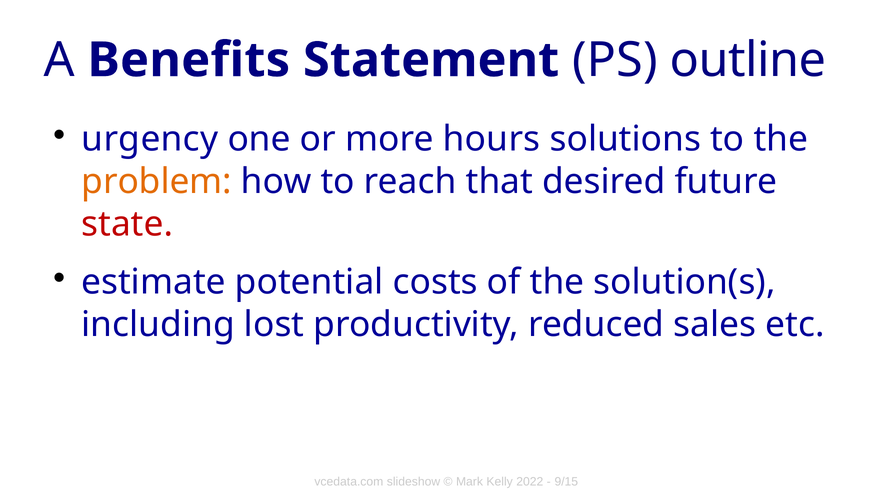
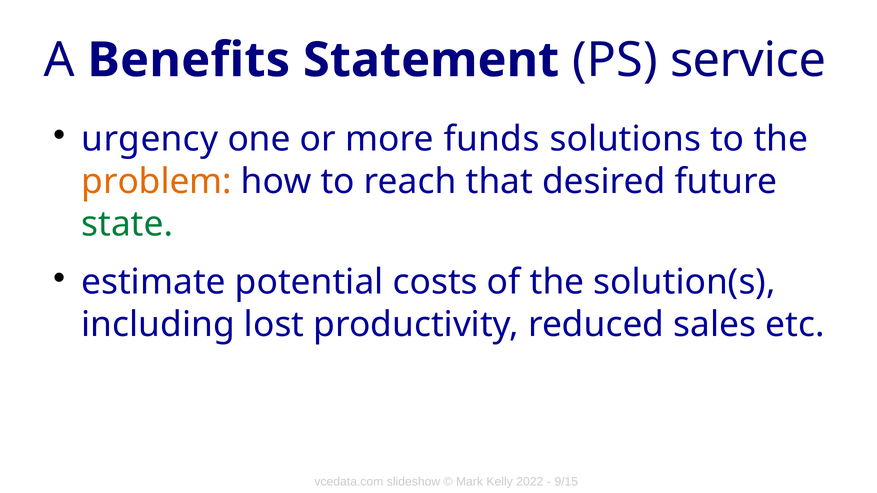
outline: outline -> service (748, 60)
hours: hours -> funds (491, 139)
state colour: red -> green (127, 224)
